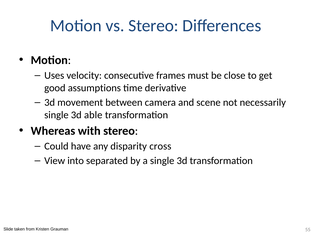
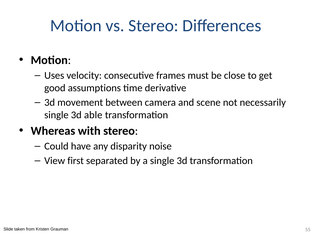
cross: cross -> noise (160, 146)
into: into -> first (76, 161)
